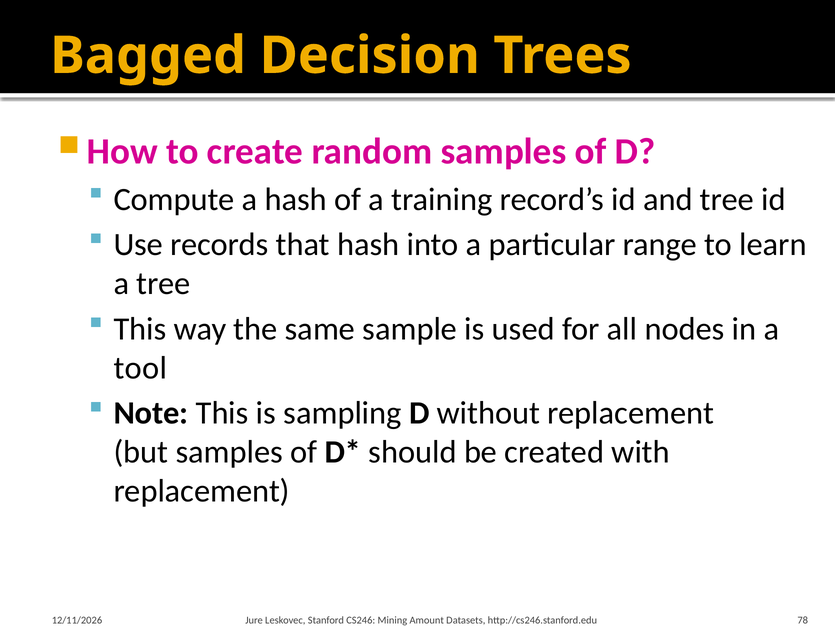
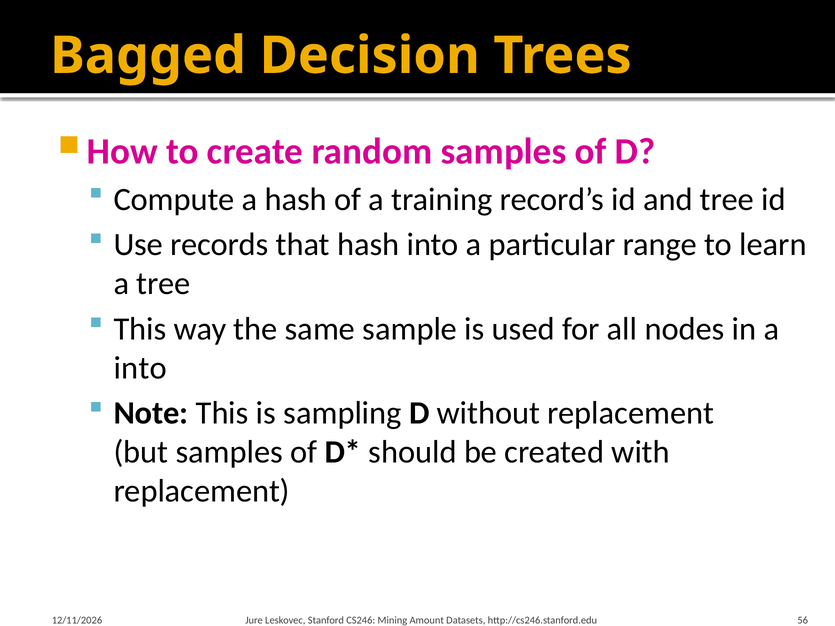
tool: tool -> into (140, 368)
78: 78 -> 56 (803, 621)
